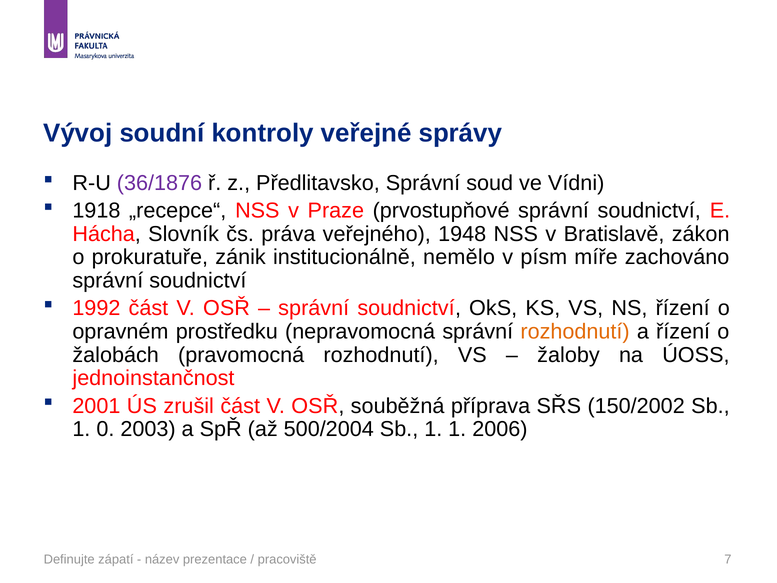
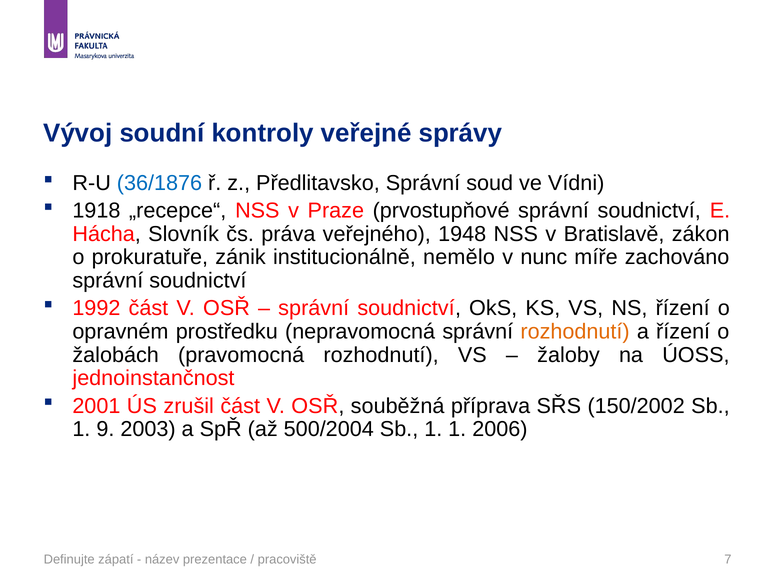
36/1876 colour: purple -> blue (159, 183)
písm: písm -> nunc (544, 257)
0: 0 -> 9 (105, 429)
